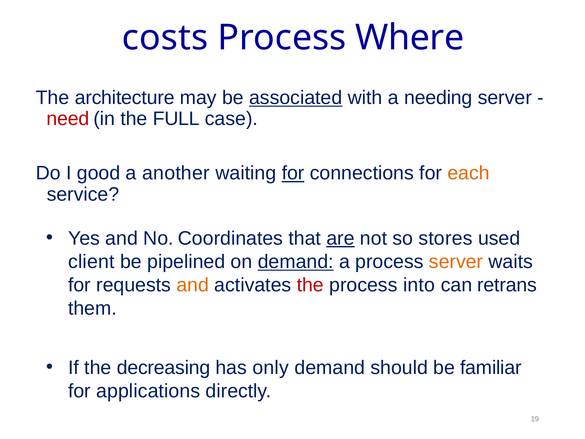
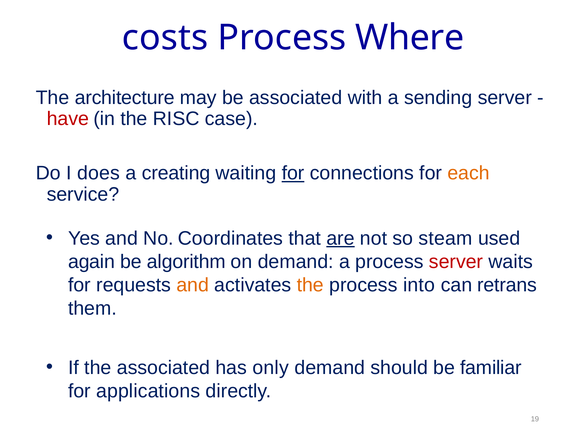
associated underline: present -> none (296, 98)
needing: needing -> sending (438, 98)
need: need -> have (68, 119)
FULL: FULL -> RISC (176, 119)
good: good -> does (98, 173)
another: another -> creating (176, 173)
stores: stores -> steam (445, 238)
client: client -> again (91, 262)
pipelined: pipelined -> algorithm (186, 262)
demand underline: present -> none (296, 262)
server colour: orange -> red (456, 262)
the colour: red -> orange (310, 285)
the decreasing: decreasing -> associated (163, 367)
